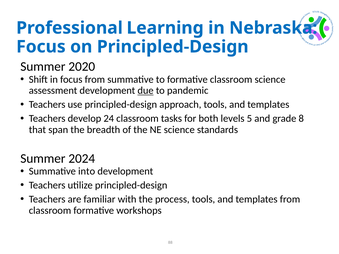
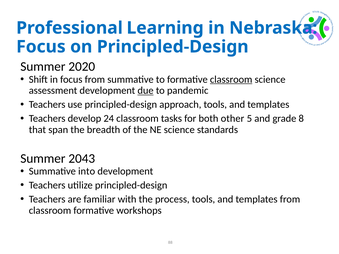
classroom underline: none -> present (231, 79)
levels: levels -> other (233, 119)
2024: 2024 -> 2043 (82, 159)
